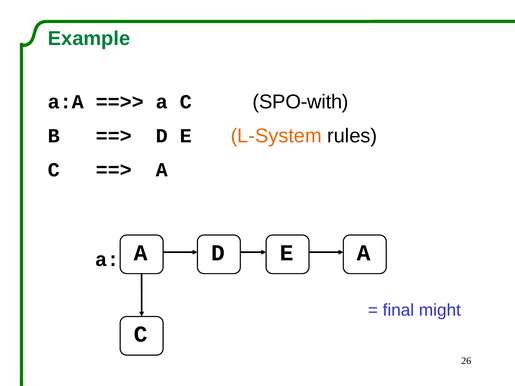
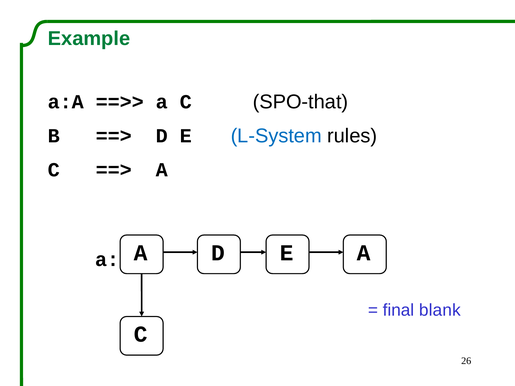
SPO-with: SPO-with -> SPO-that (301, 102)
L-System colour: orange -> blue (276, 136)
might: might -> blank (440, 311)
